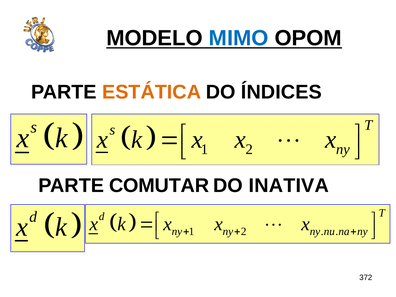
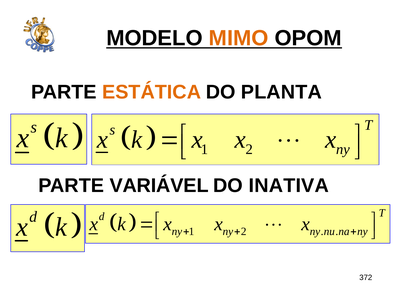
MIMO colour: blue -> orange (239, 38)
ÍNDICES: ÍNDICES -> PLANTA (281, 92)
COMUTAR: COMUTAR -> VARIÁVEL (159, 186)
